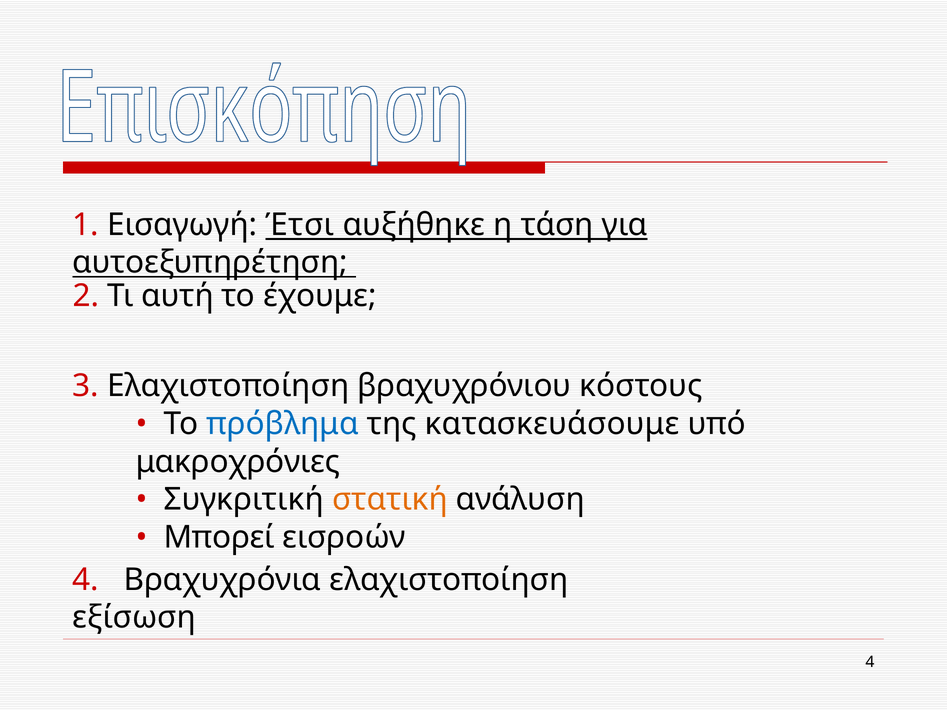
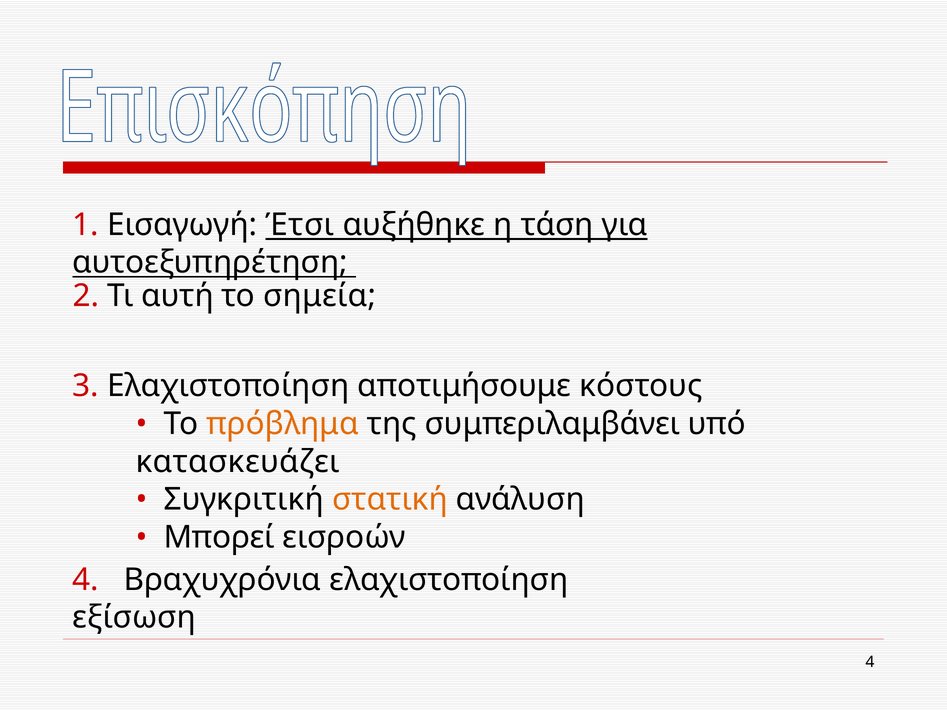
έχουμε: έχουμε -> σημεία (320, 296)
βραχυχρόνιου: βραχυχρόνιου -> αποτιμήσουμε (464, 386)
πρόβλημα colour: blue -> orange (283, 424)
κατασκευάσουμε: κατασκευάσουμε -> συμπεριλαμβάνει (552, 424)
μακροχρόνιες: μακροχρόνιες -> κατασκευάζει (238, 462)
